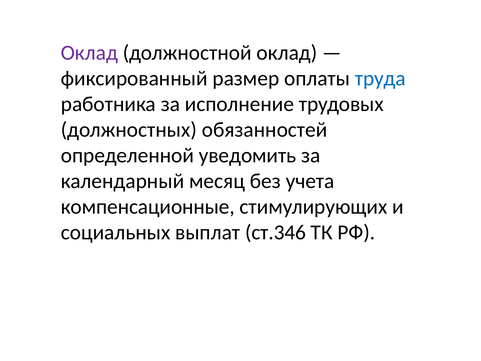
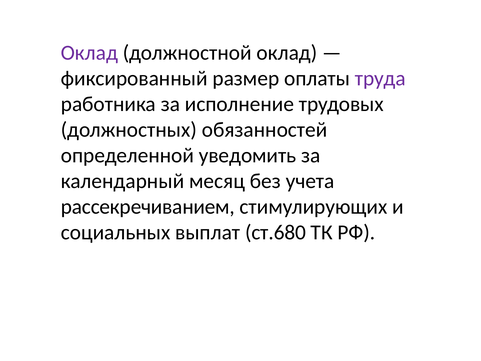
труда colour: blue -> purple (380, 78)
компенсационные: компенсационные -> рассекречиванием (148, 207)
ст.346: ст.346 -> ст.680 (275, 232)
